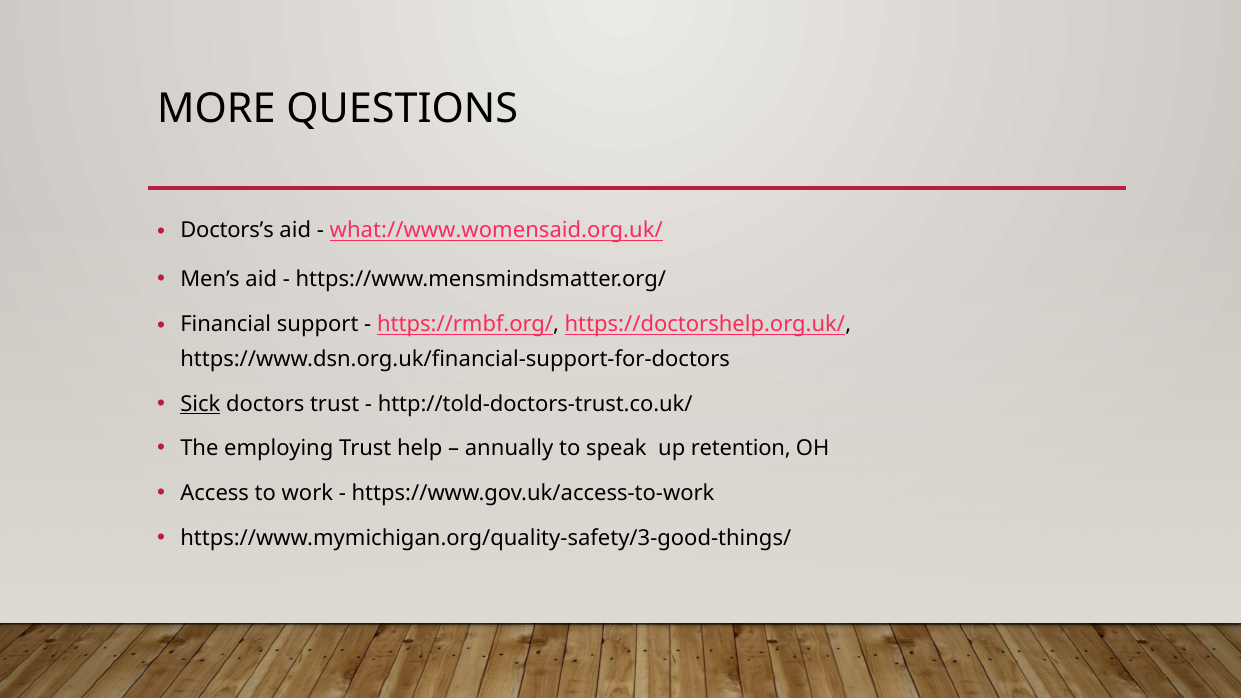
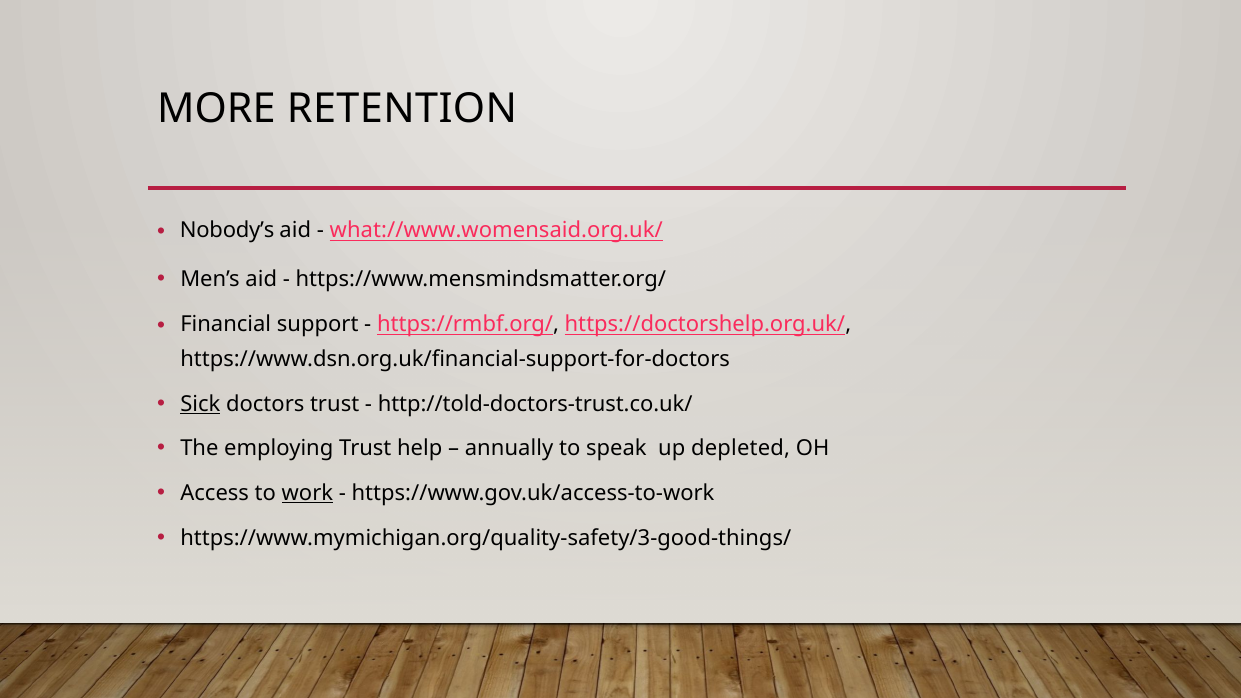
QUESTIONS: QUESTIONS -> RETENTION (402, 109)
Doctors’s: Doctors’s -> Nobody’s (227, 231)
retention: retention -> depleted (741, 449)
work underline: none -> present (307, 493)
